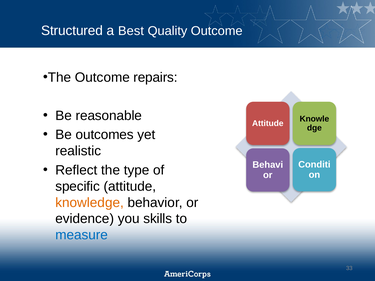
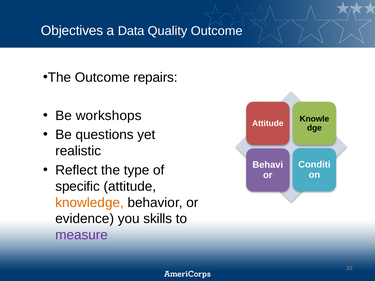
Structured: Structured -> Objectives (72, 31)
Best: Best -> Data (131, 31)
reasonable: reasonable -> workshops (109, 116)
outcomes: outcomes -> questions (105, 135)
measure colour: blue -> purple (82, 235)
